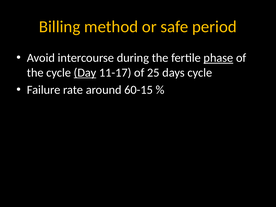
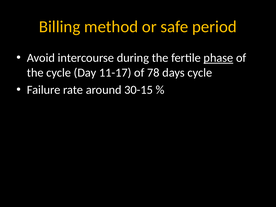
Day underline: present -> none (85, 73)
25: 25 -> 78 (153, 73)
60-15: 60-15 -> 30-15 (139, 90)
